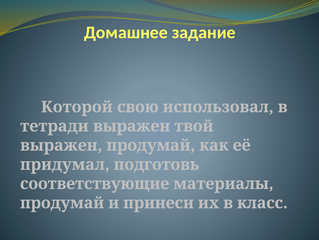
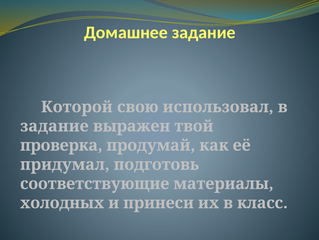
тетради: тетради -> задание (54, 126)
выражен: выражен -> проверка (61, 145)
продумай: продумай -> холодных (62, 202)
